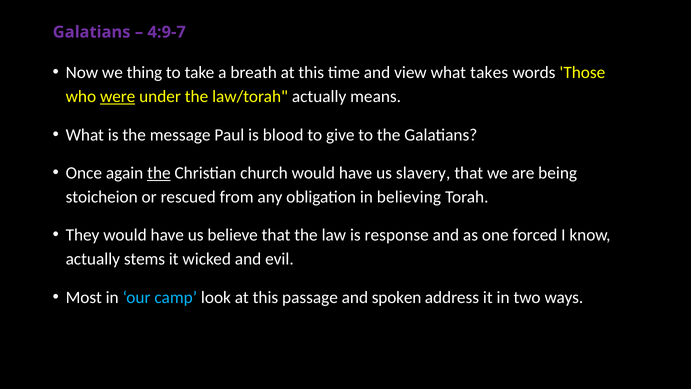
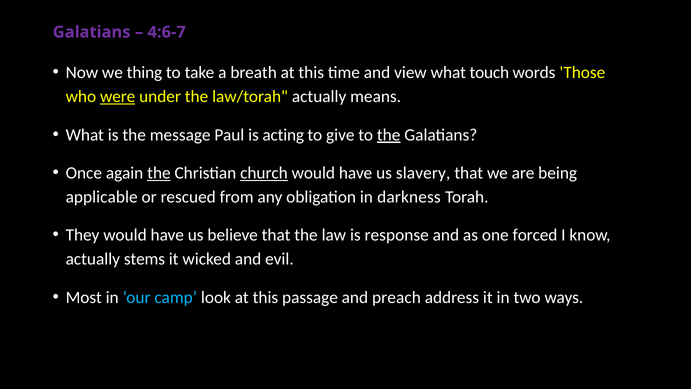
4:9-7: 4:9-7 -> 4:6-7 (167, 32)
takes: takes -> touch (489, 73)
blood: blood -> acting (283, 135)
the underline: none -> present (389, 135)
church underline: none -> present (264, 173)
stoicheion: stoicheion -> applicable (102, 197)
believing: believing -> darkness (409, 197)
spoken: spoken -> preach (396, 297)
